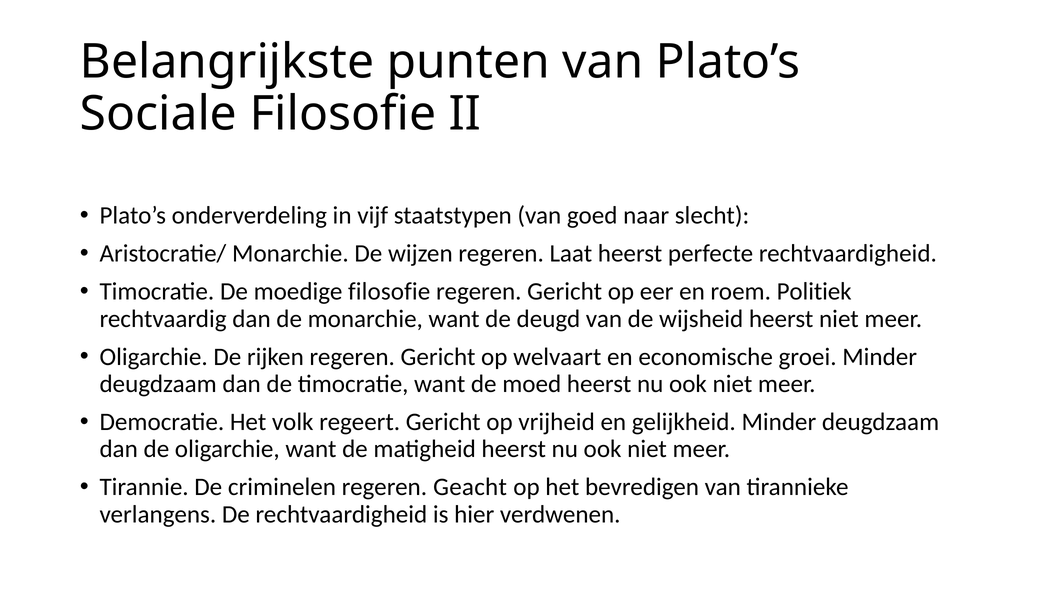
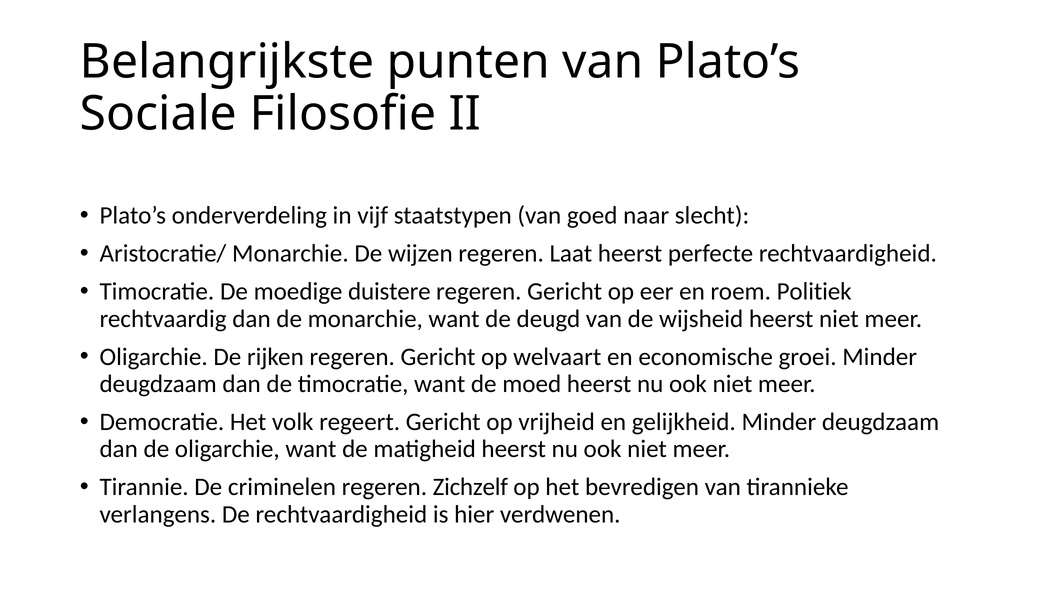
moedige filosofie: filosofie -> duistere (389, 291)
Geacht: Geacht -> Zichzelf (470, 487)
